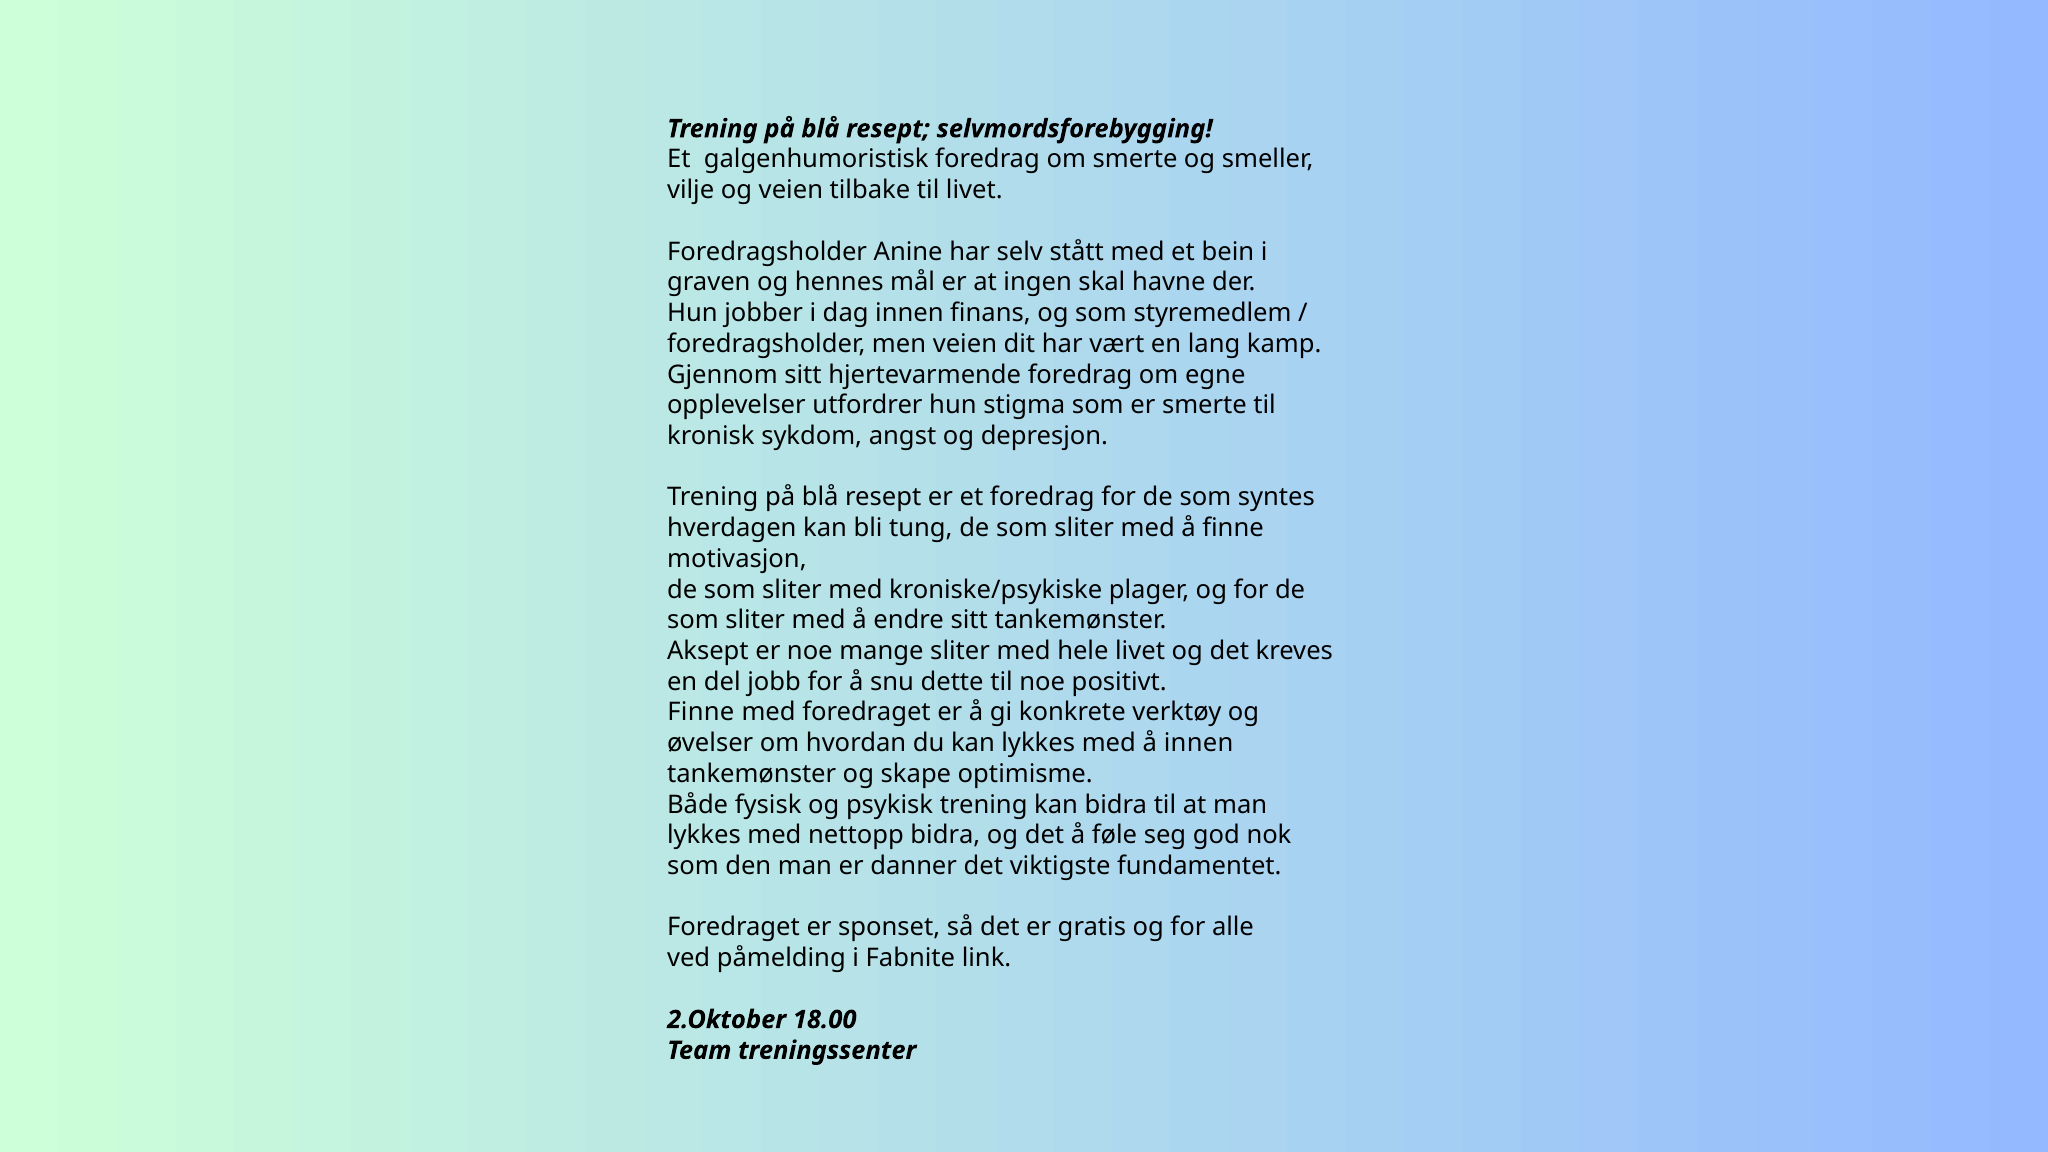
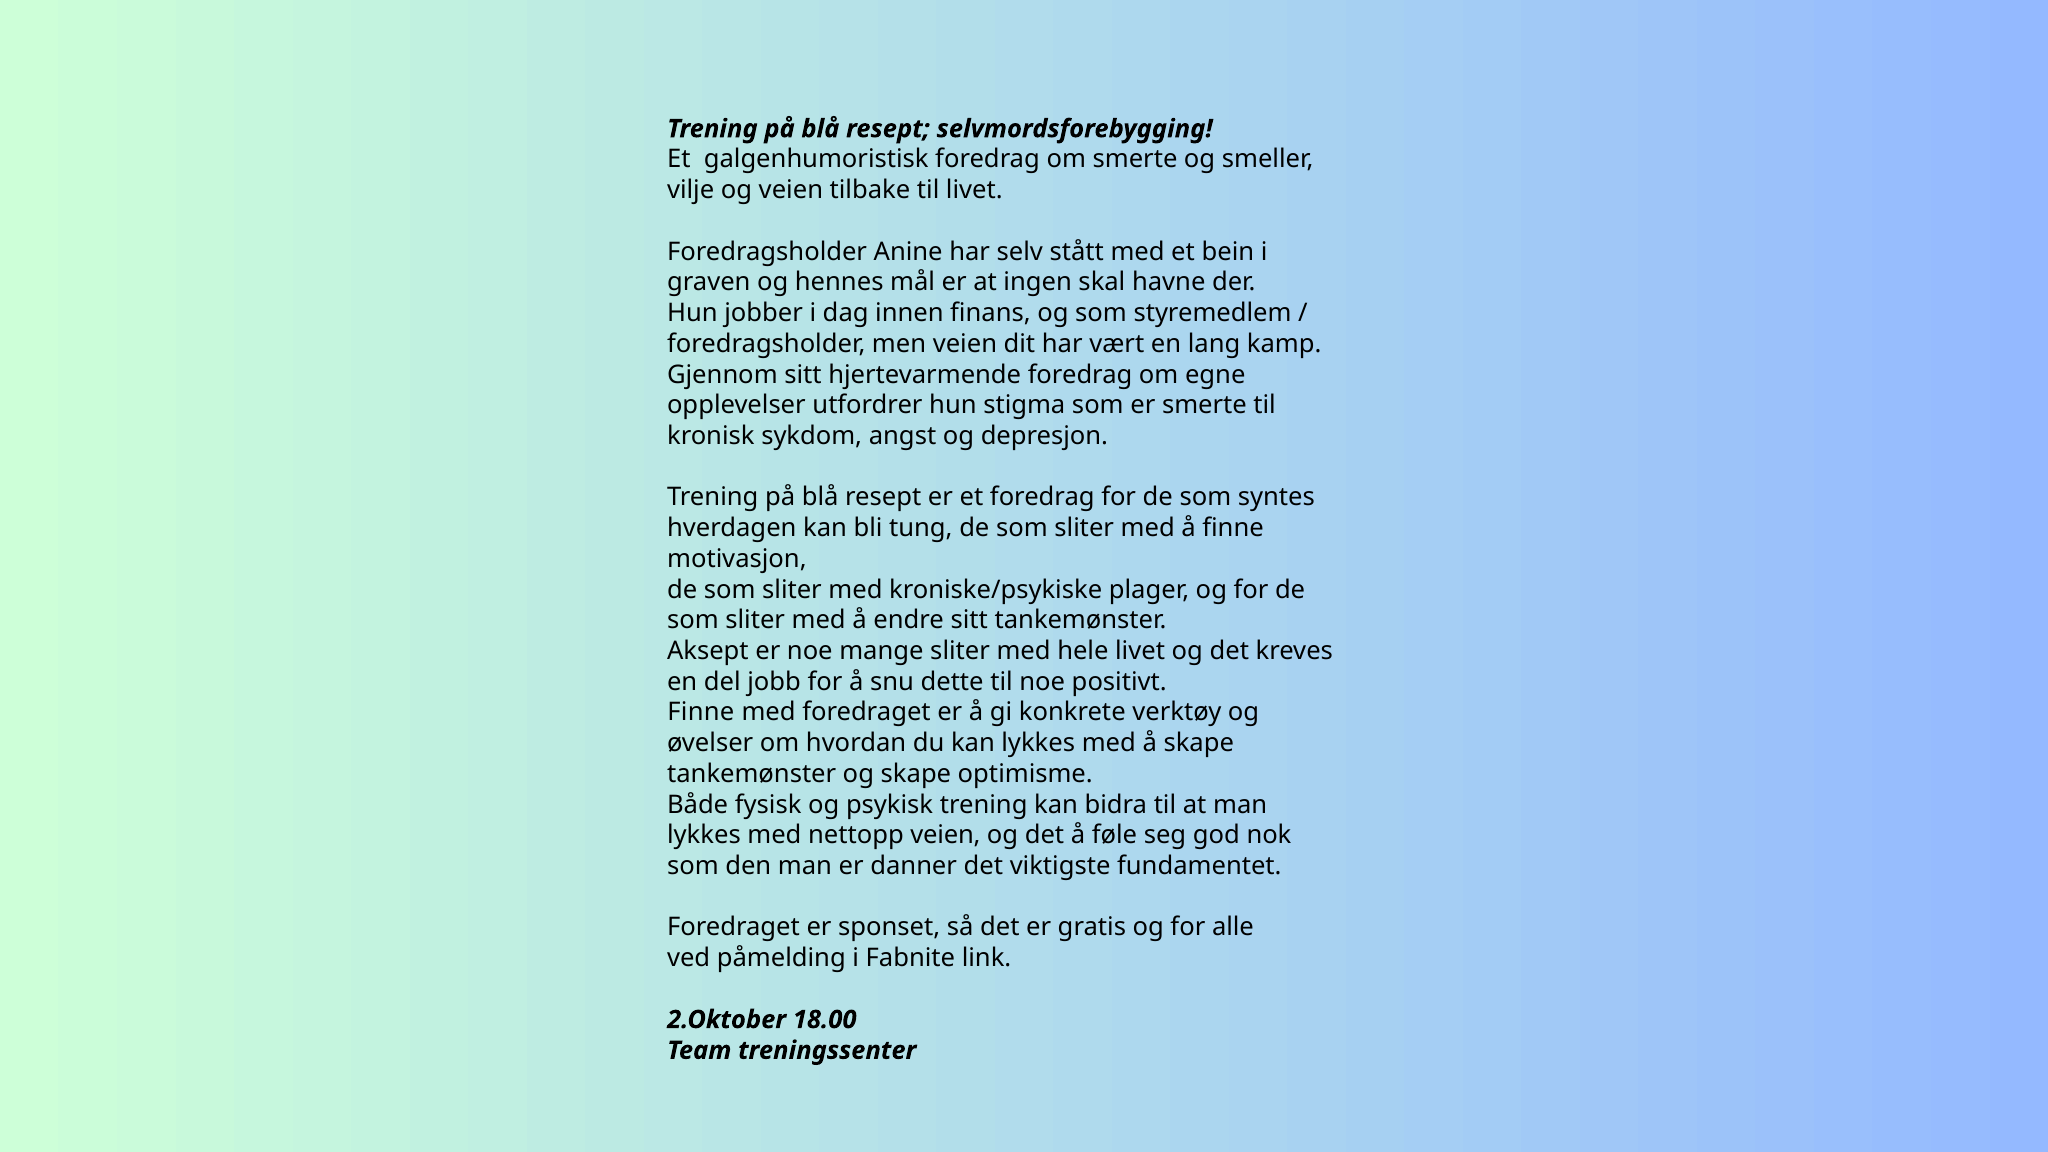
å innen: innen -> skape (1199, 743)
nettopp bidra: bidra -> veien (945, 835)
